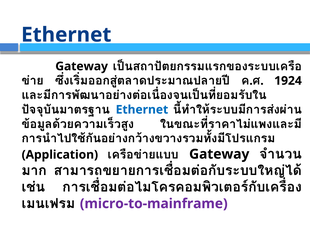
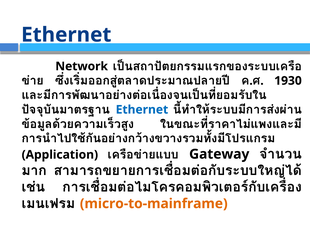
Gateway: Gateway -> Network (82, 66)
1924: 1924 -> 1930 (288, 81)
micro-to-mainframe colour: purple -> orange (154, 204)
